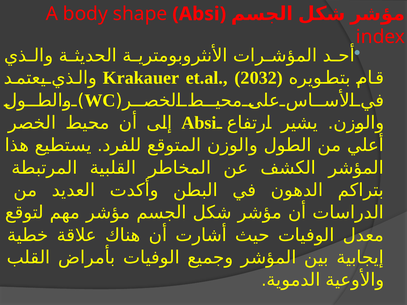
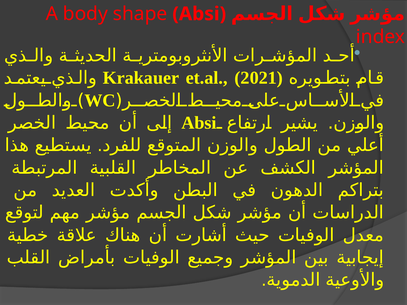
2032: 2032 -> 2021 (259, 78)
